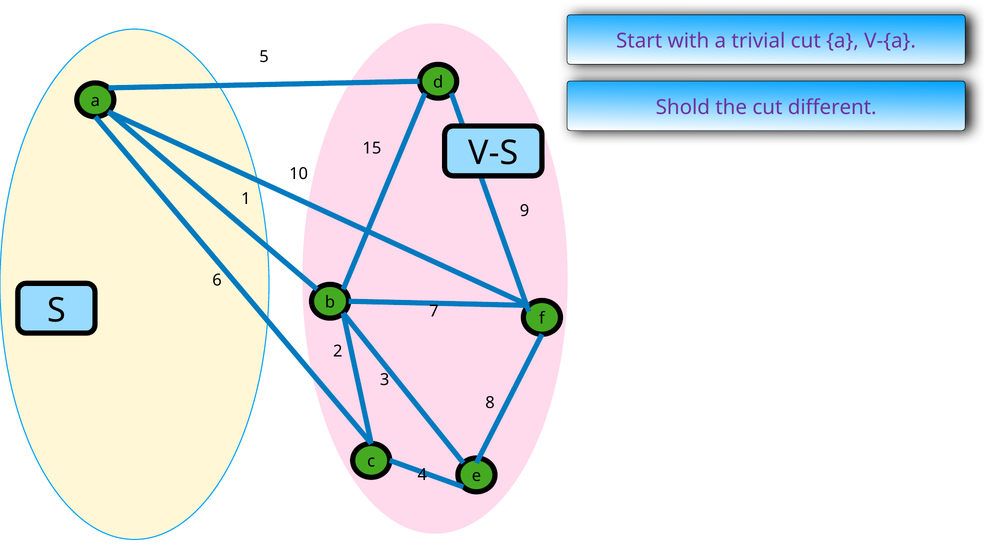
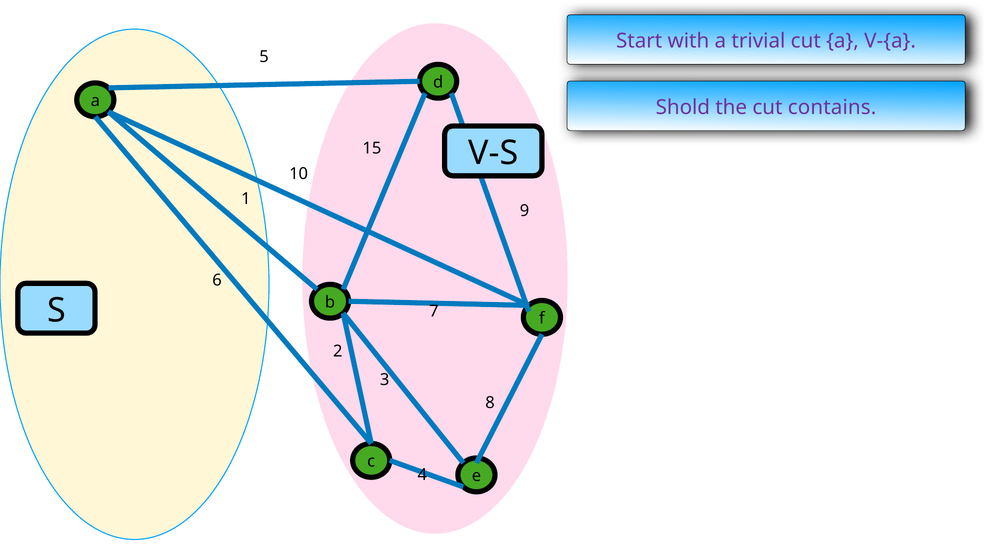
different: different -> contains (832, 107)
